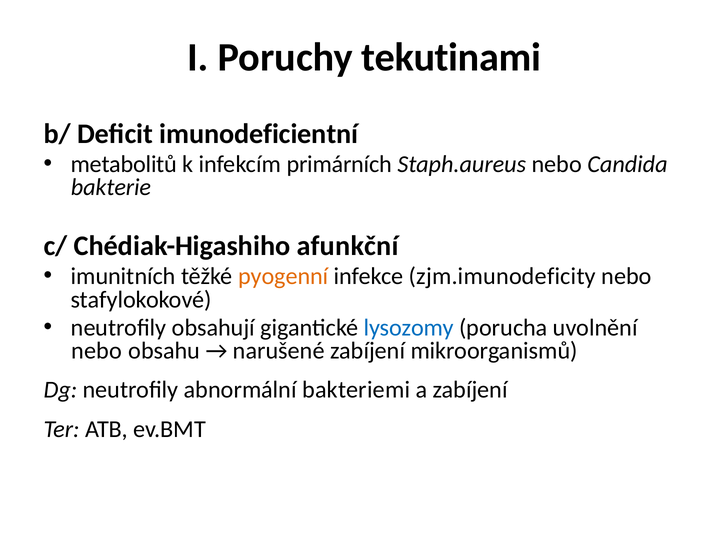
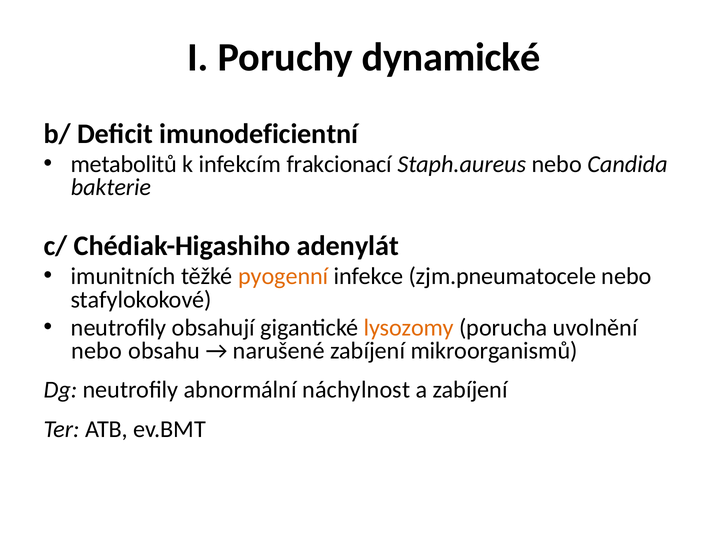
tekutinami: tekutinami -> dynamické (451, 57)
primárních: primárních -> frakcionací (339, 164)
afunkční: afunkční -> adenylát (348, 246)
zjm.imunodeficity: zjm.imunodeficity -> zjm.pneumatocele (503, 276)
lysozomy colour: blue -> orange (409, 327)
bakteriemi: bakteriemi -> náchylnost (356, 389)
